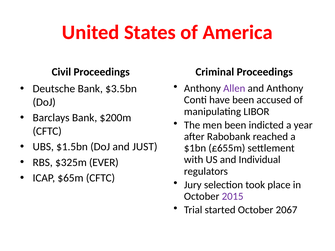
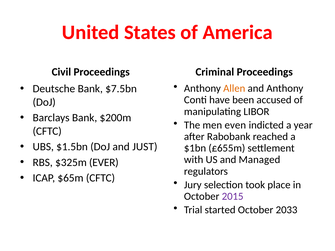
Allen colour: purple -> orange (234, 89)
$3.5bn: $3.5bn -> $7.5bn (121, 89)
men been: been -> even (235, 125)
Individual: Individual -> Managed (259, 160)
2067: 2067 -> 2033 (287, 210)
